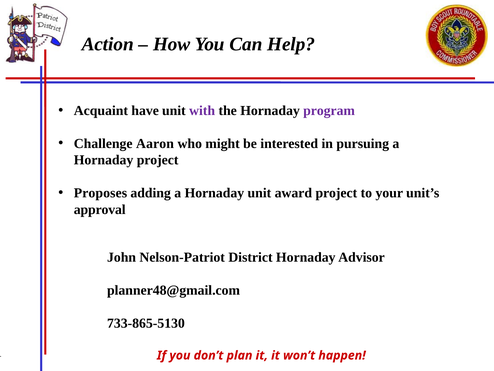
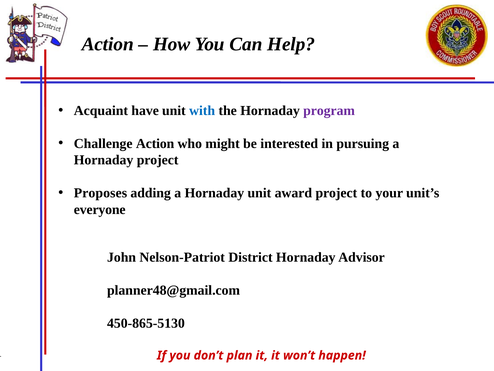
with colour: purple -> blue (202, 110)
Challenge Aaron: Aaron -> Action (155, 143)
approval: approval -> everyone (100, 209)
733-865-5130: 733-865-5130 -> 450-865-5130 (146, 323)
